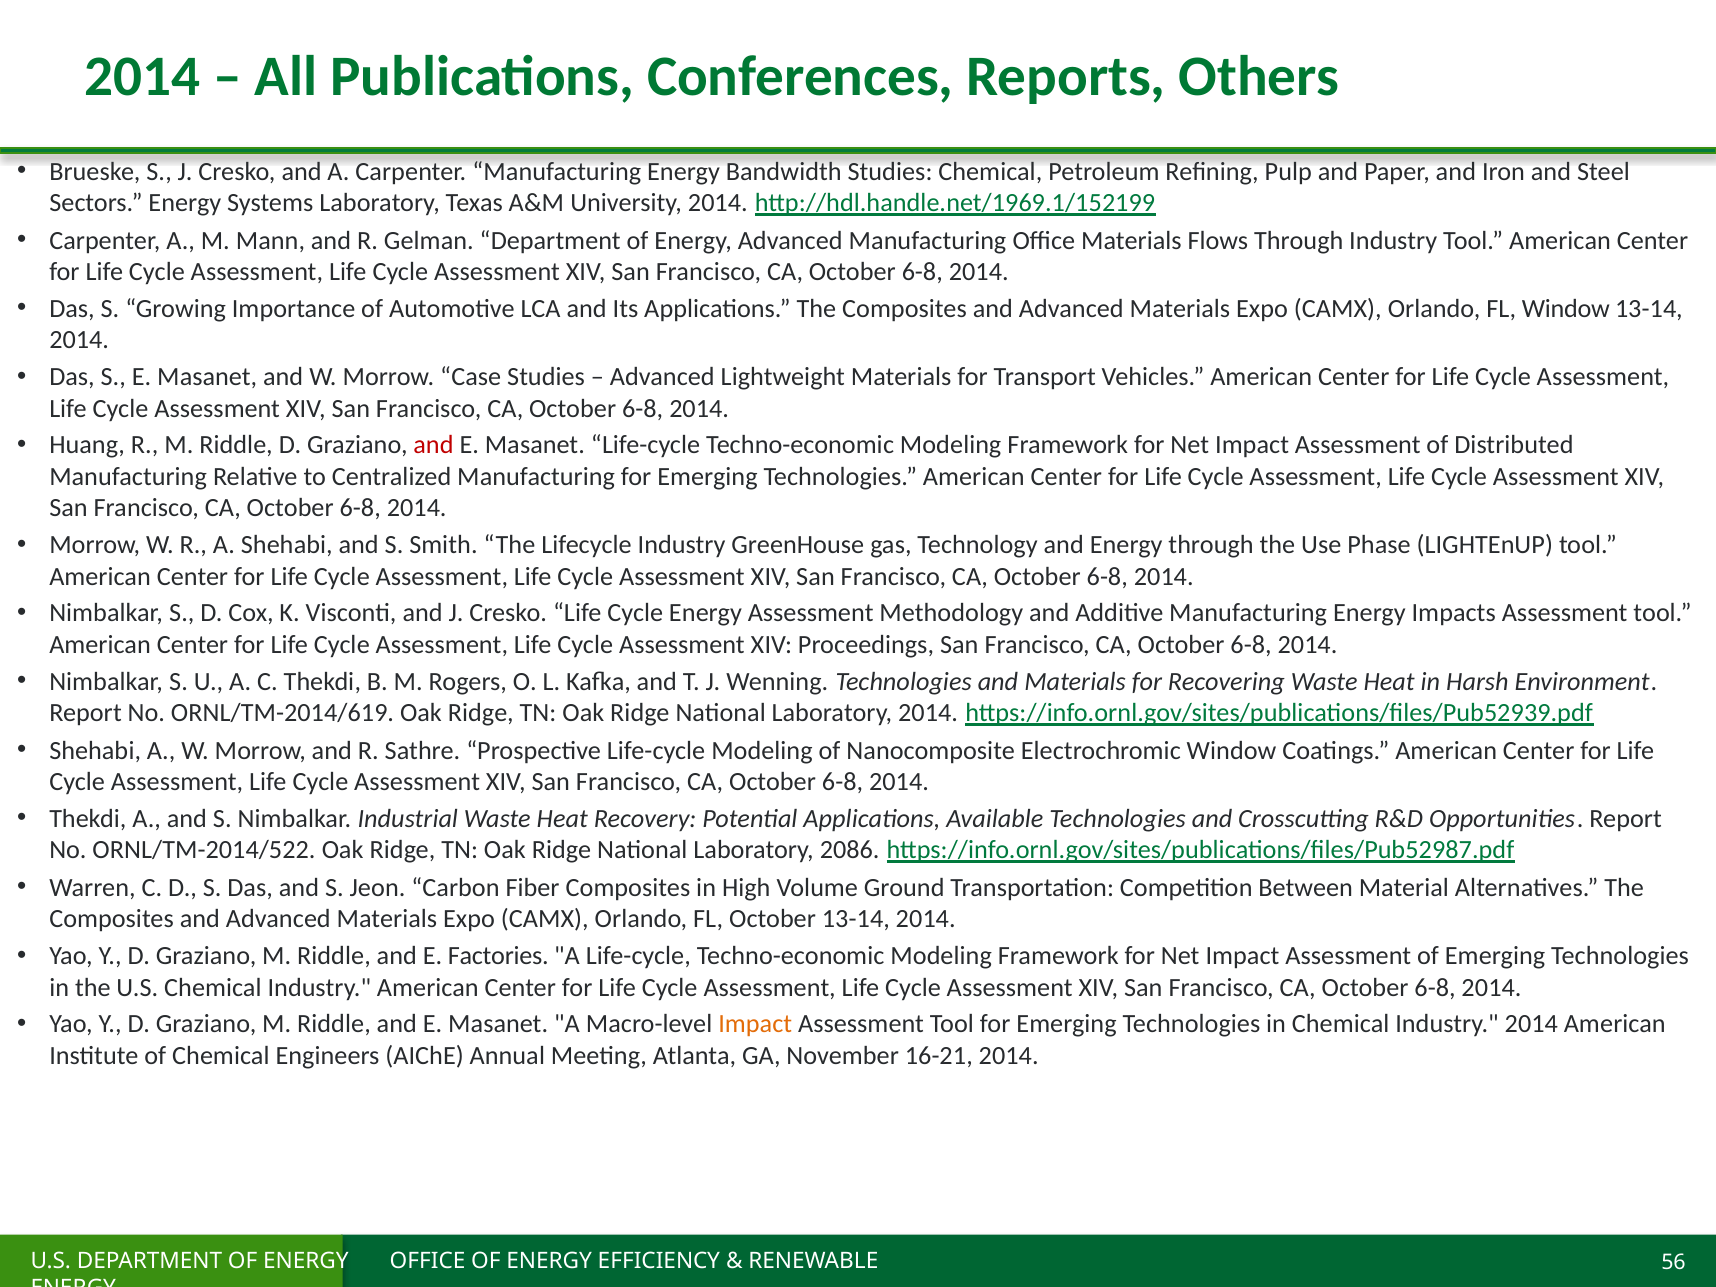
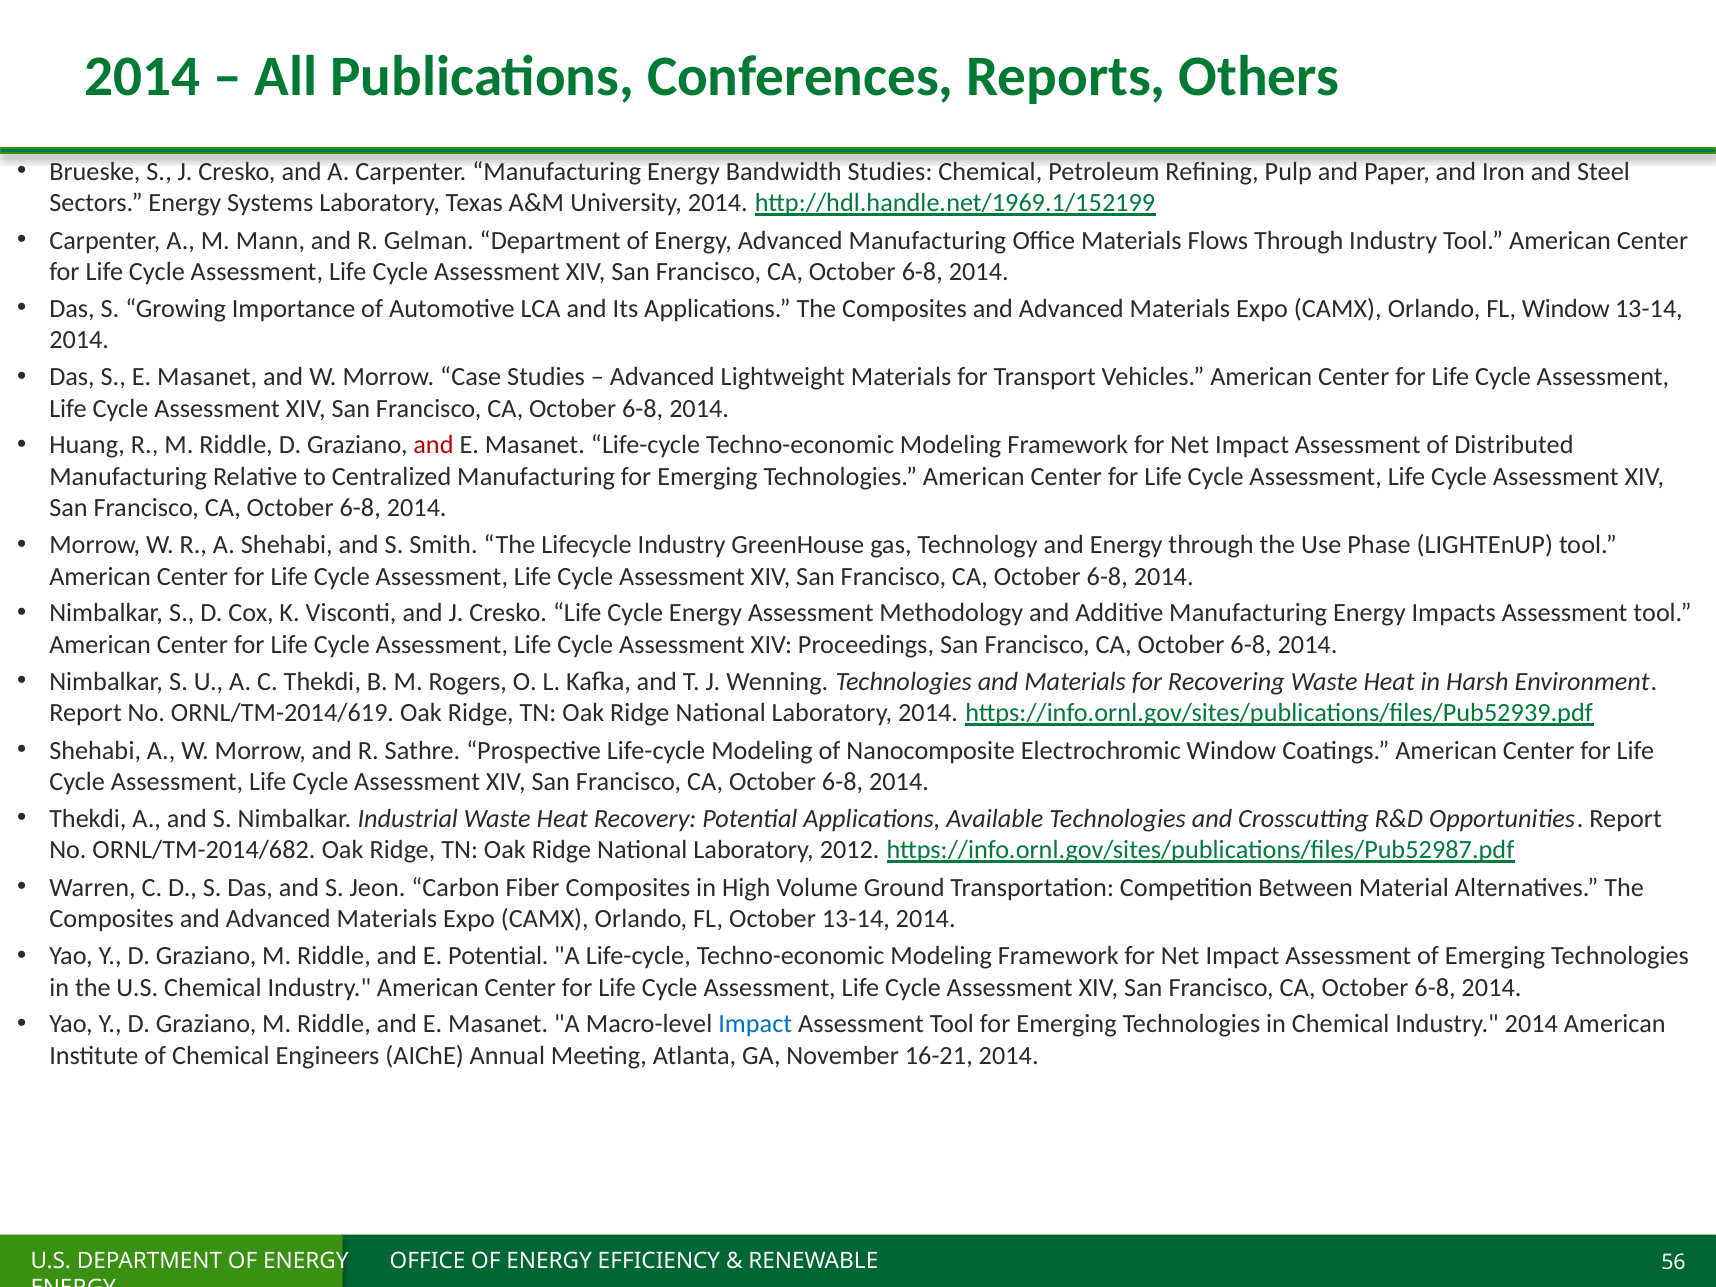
ORNL/TM-2014/522: ORNL/TM-2014/522 -> ORNL/TM-2014/682 (204, 850)
2086: 2086 -> 2012 (850, 850)
E Factories: Factories -> Potential (498, 956)
Impact colour: orange -> blue (755, 1024)
